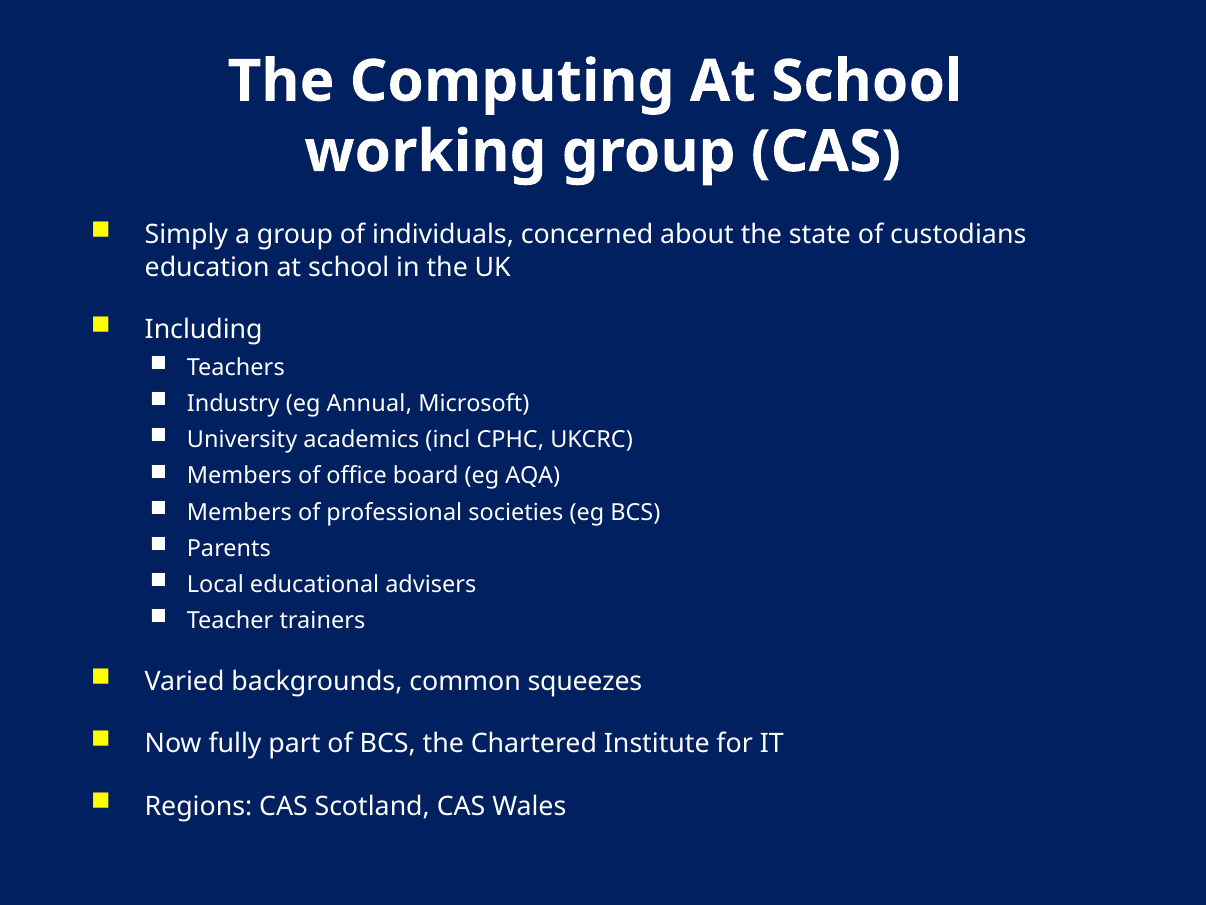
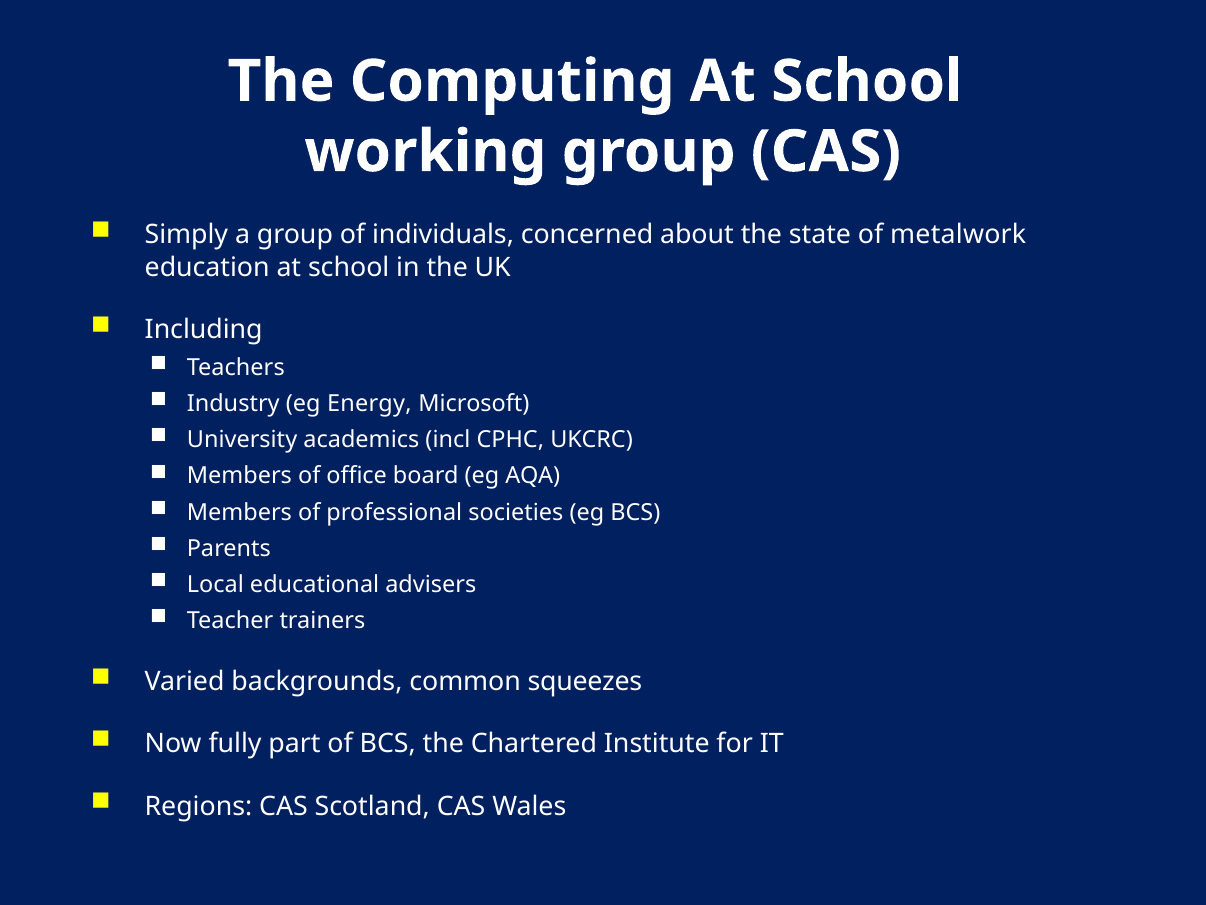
custodians: custodians -> metalwork (958, 235)
Annual: Annual -> Energy (369, 404)
